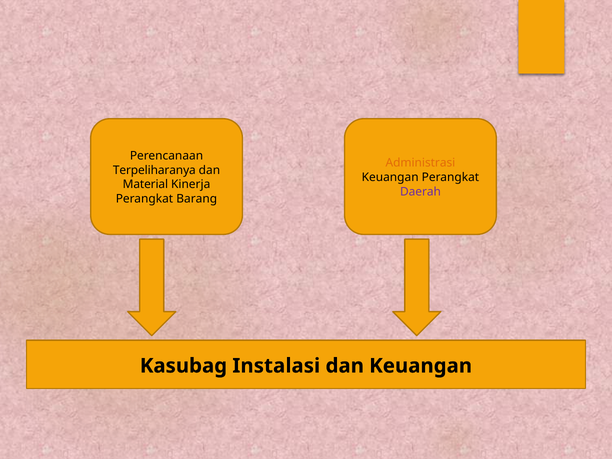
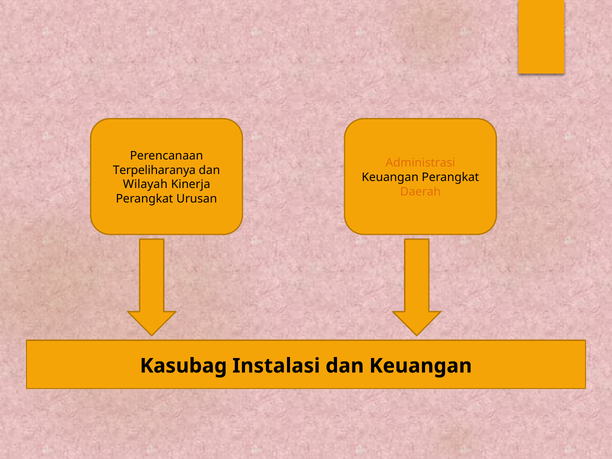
Material: Material -> Wilayah (145, 185)
Daerah colour: purple -> orange (420, 192)
Barang: Barang -> Urusan (197, 199)
